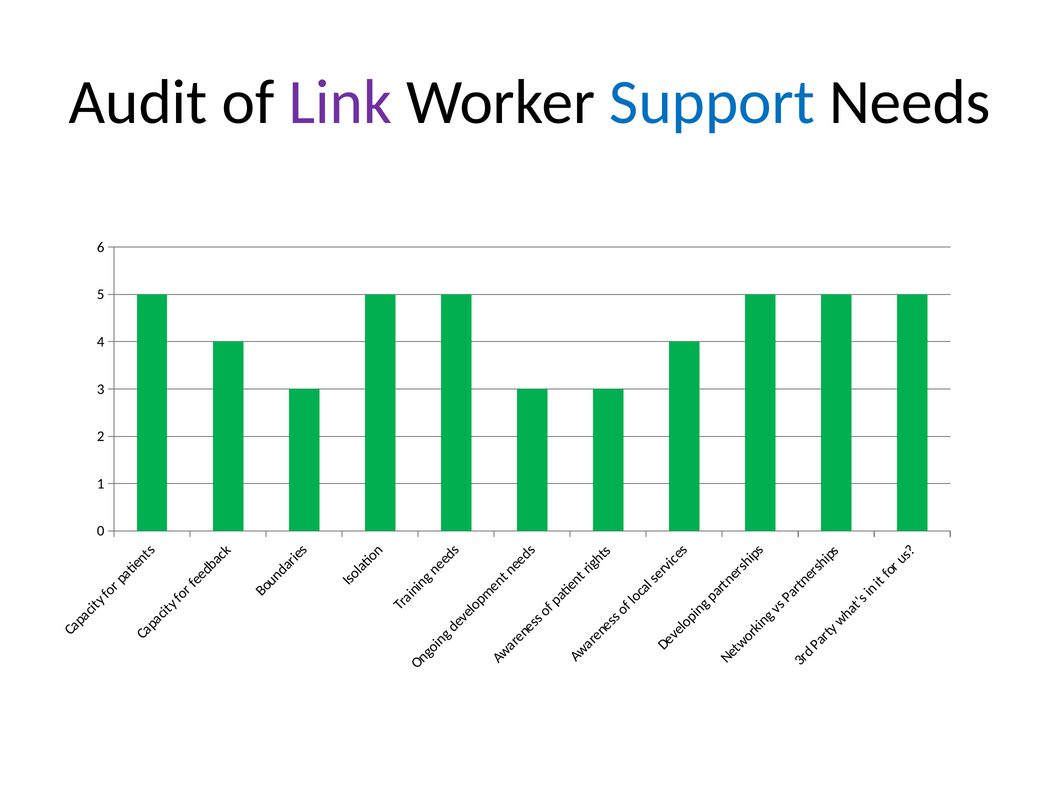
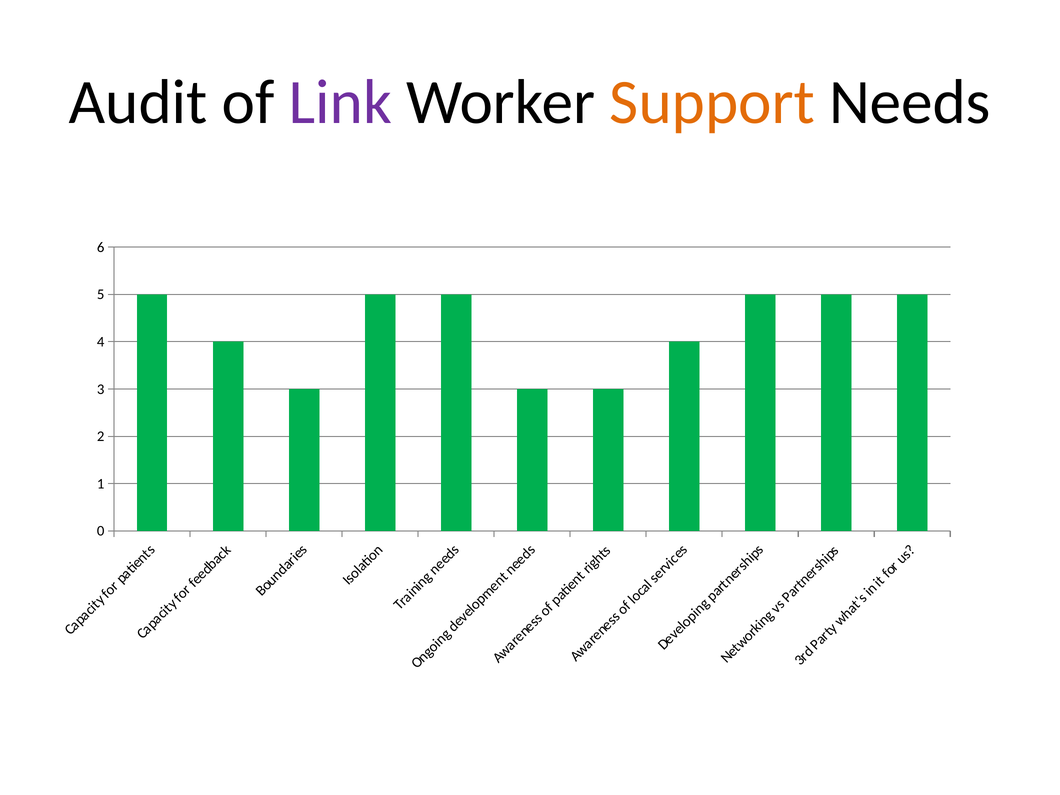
Support colour: blue -> orange (712, 103)
